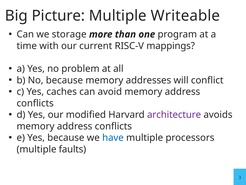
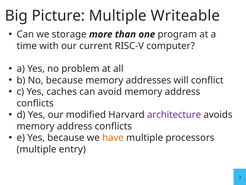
mappings: mappings -> computer (171, 46)
have colour: blue -> orange (113, 137)
faults: faults -> entry (72, 149)
